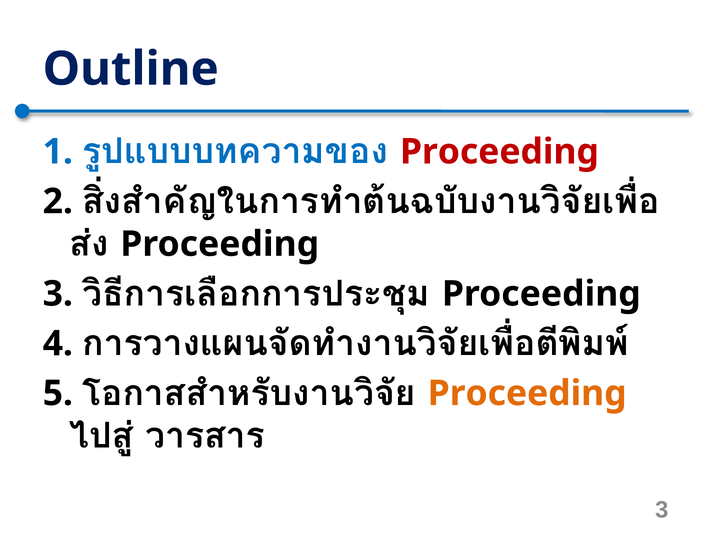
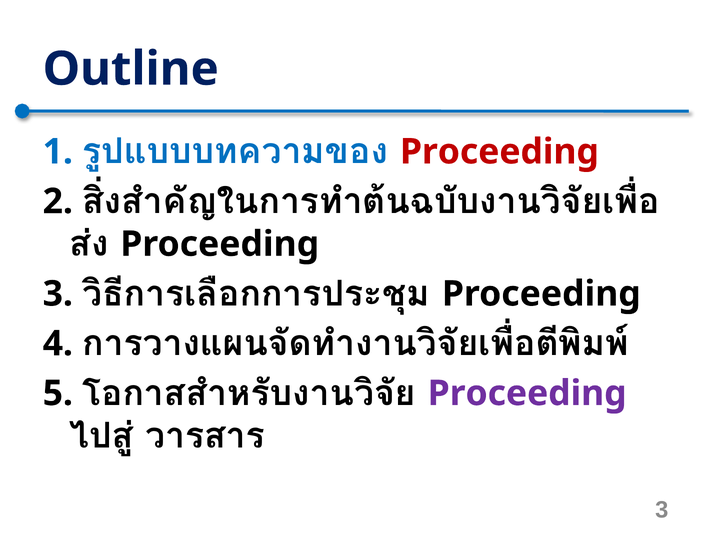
Proceeding colour: orange -> purple (527, 394)
